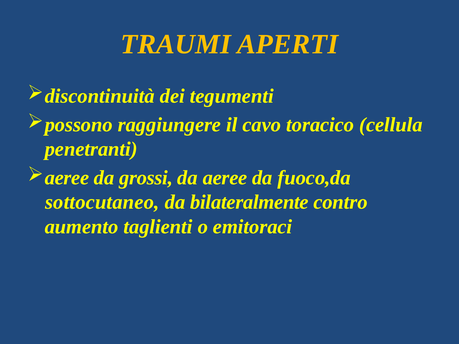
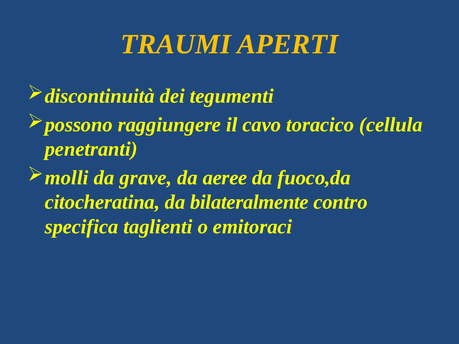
aeree: aeree -> molli (67, 178)
grossi: grossi -> grave (146, 178)
sottocutaneo: sottocutaneo -> citocheratina (102, 202)
aumento: aumento -> specifica (82, 227)
